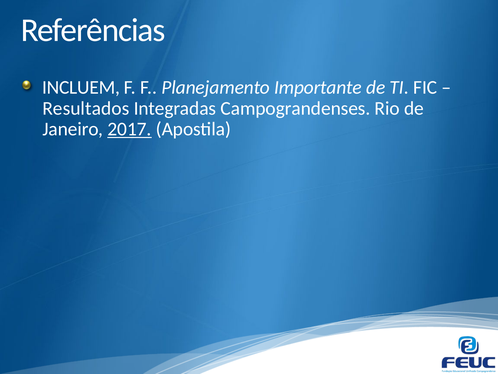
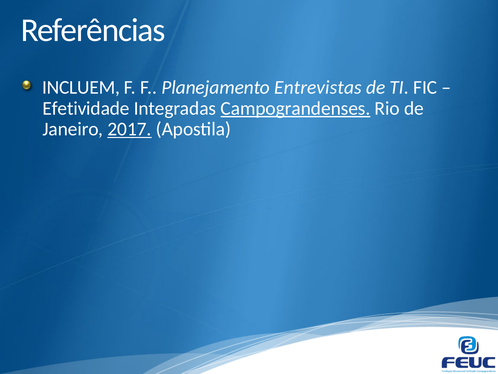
Importante: Importante -> Entrevistas (318, 87)
Resultados: Resultados -> Efetividade (86, 108)
Campograndenses underline: none -> present (295, 108)
